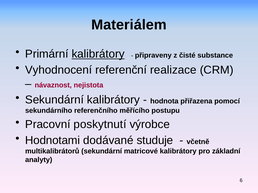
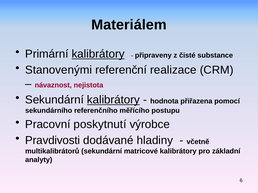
Vyhodnocení: Vyhodnocení -> Stanovenými (59, 70)
kalibrátory underline: none -> present (113, 100)
Hodnotami: Hodnotami -> Pravdivosti (53, 141)
studuje: studuje -> hladiny (155, 141)
